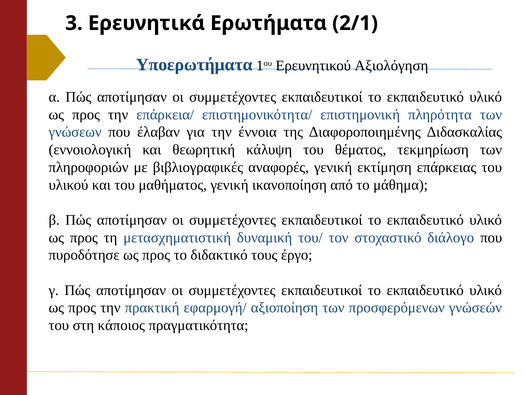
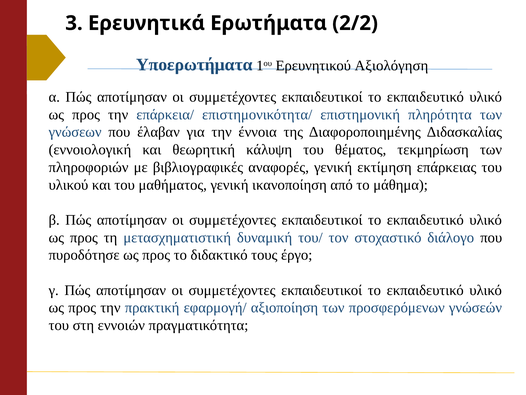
2/1: 2/1 -> 2/2 (355, 23)
κάποιος: κάποιος -> εννοιών (121, 325)
